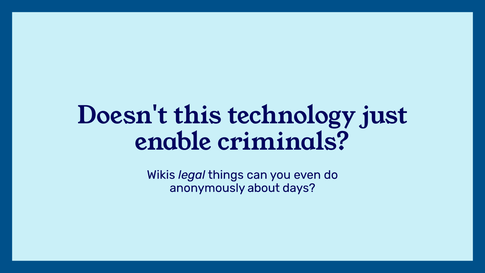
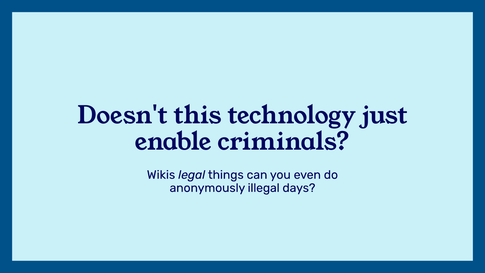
about: about -> illegal (264, 188)
